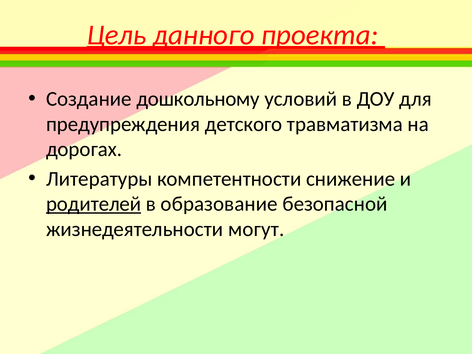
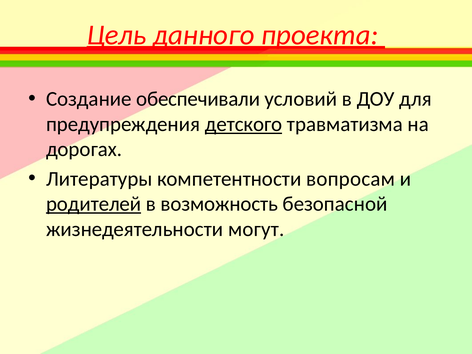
дошкольному: дошкольному -> обеспечивали (198, 99)
детского underline: none -> present (244, 124)
снижение: снижение -> вопросам (351, 179)
образование: образование -> возможность (219, 204)
